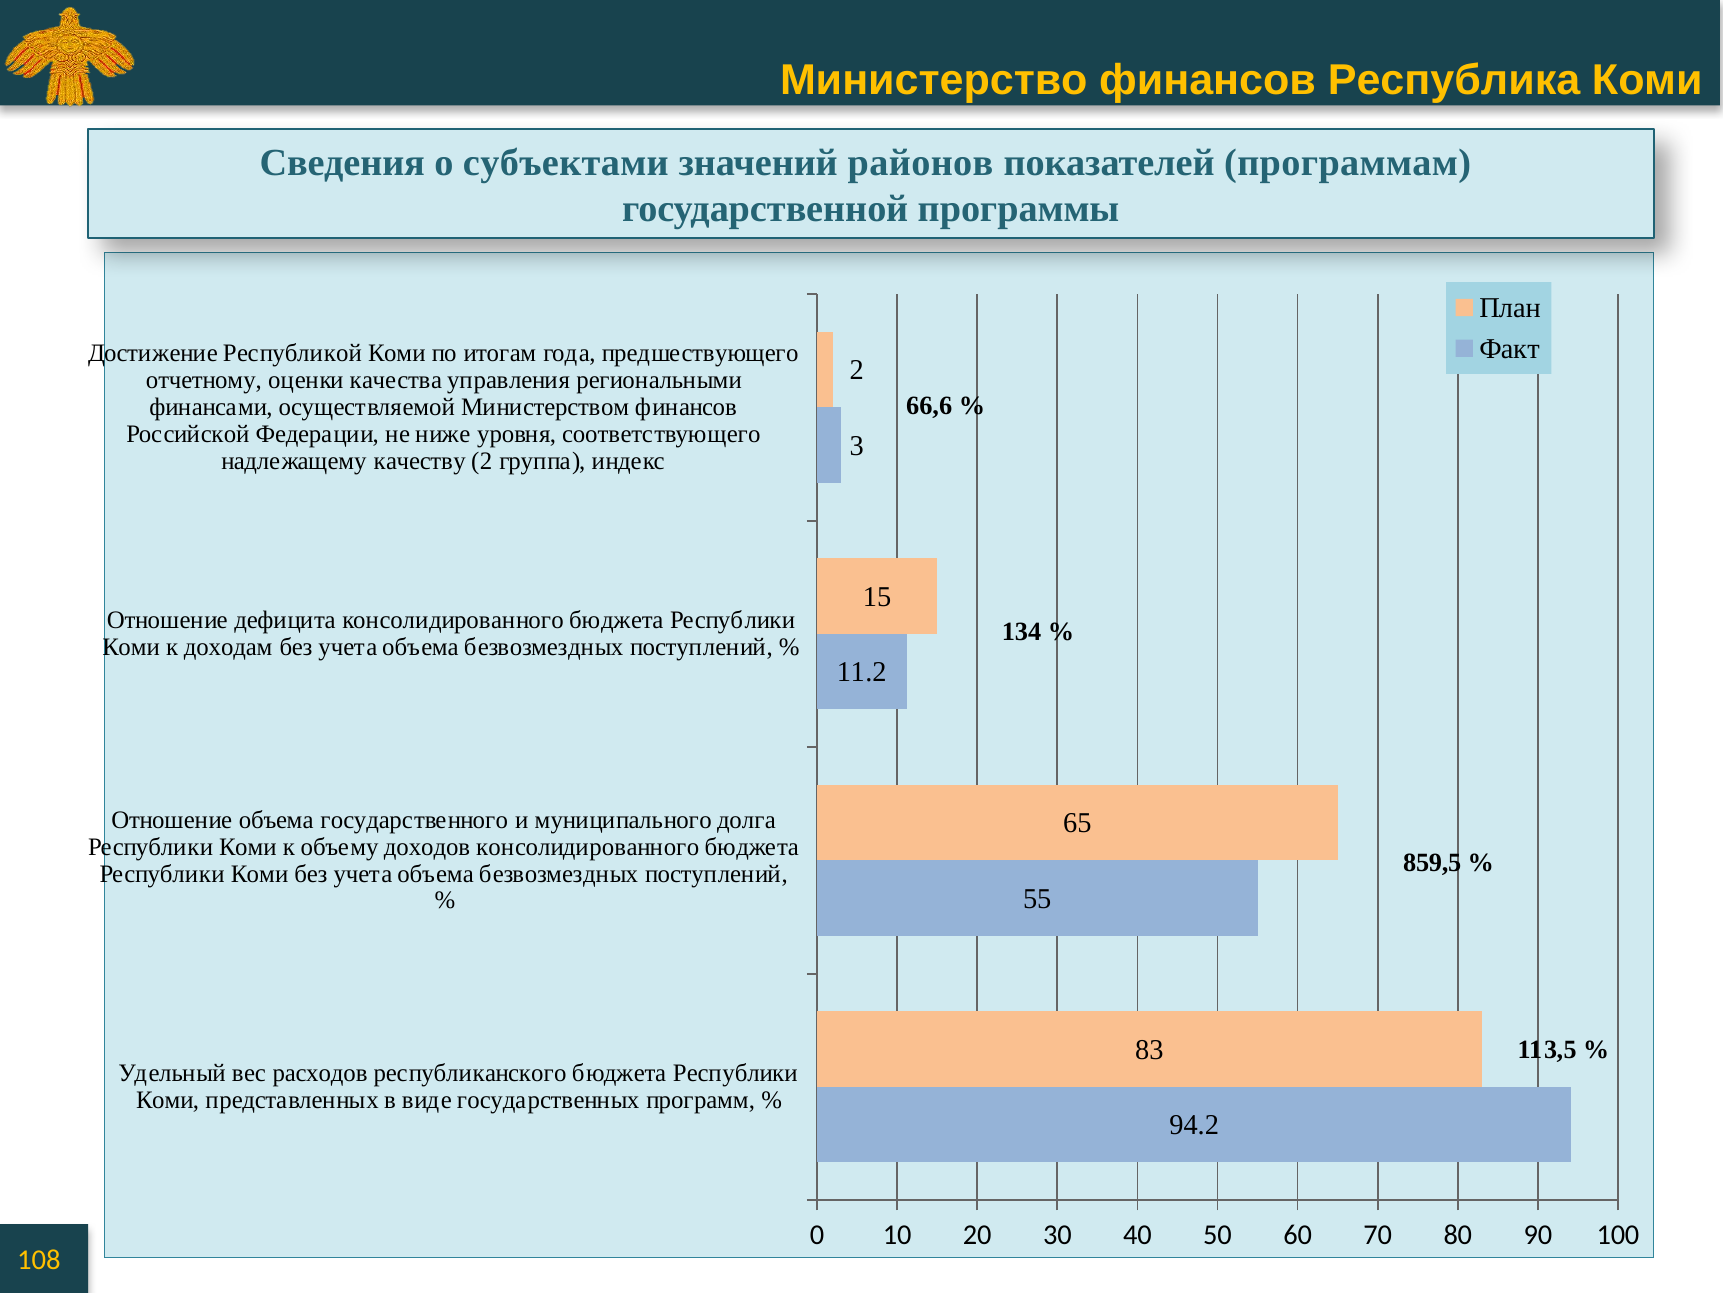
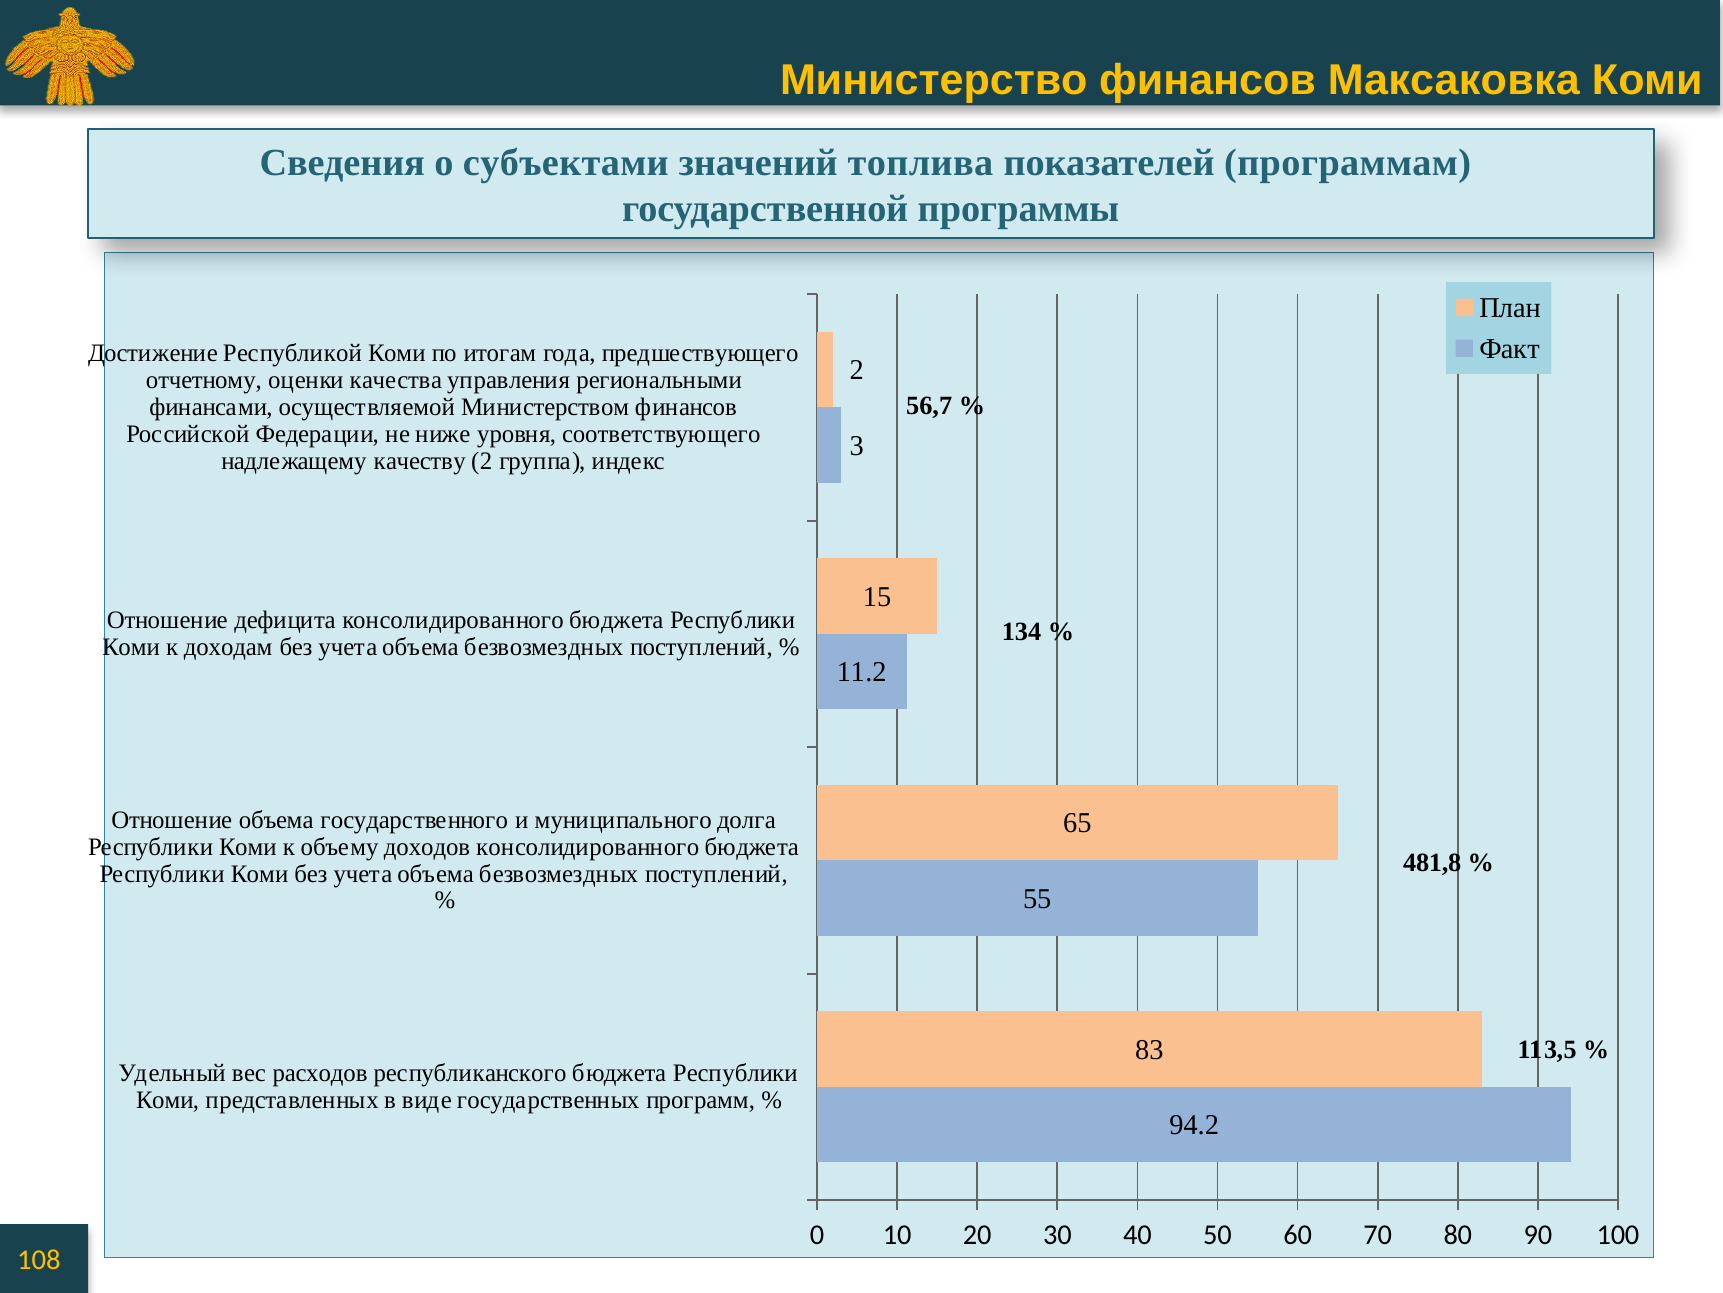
Республика: Республика -> Максаковка (1454, 80)
районов: районов -> топлива (921, 163)
66,6: 66,6 -> 56,7 (929, 406)
859,5: 859,5 -> 481,8 (1432, 862)
